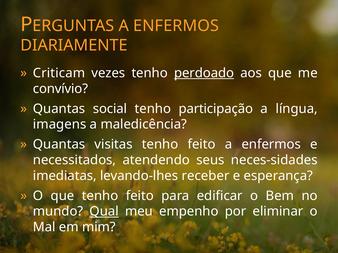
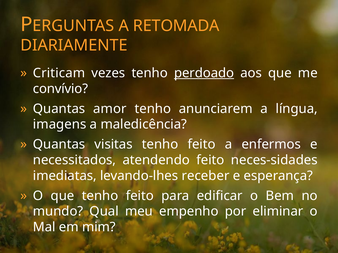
ENFERMOS: ENFERMOS -> RETOMADA (176, 26)
social: social -> amor (110, 109)
participação: participação -> anunciarem (216, 109)
atendendo seus: seus -> feito (210, 160)
Qual underline: present -> none (104, 212)
